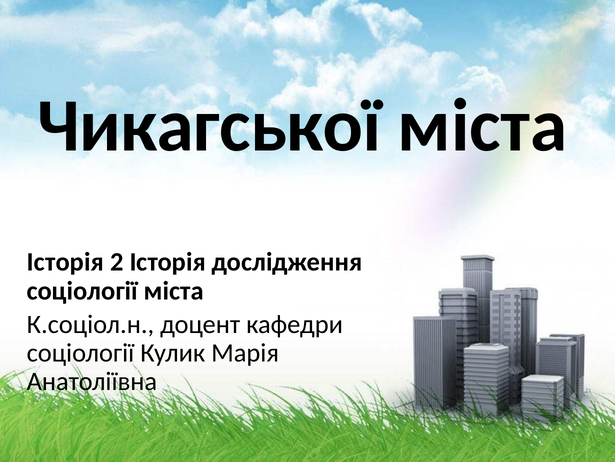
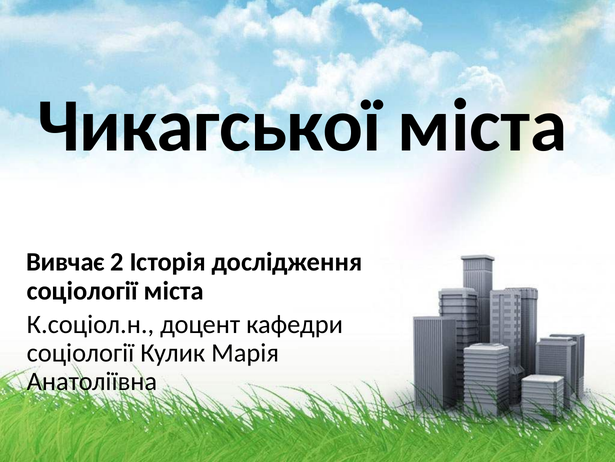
Історія: Історія -> Вивчає (66, 262)
